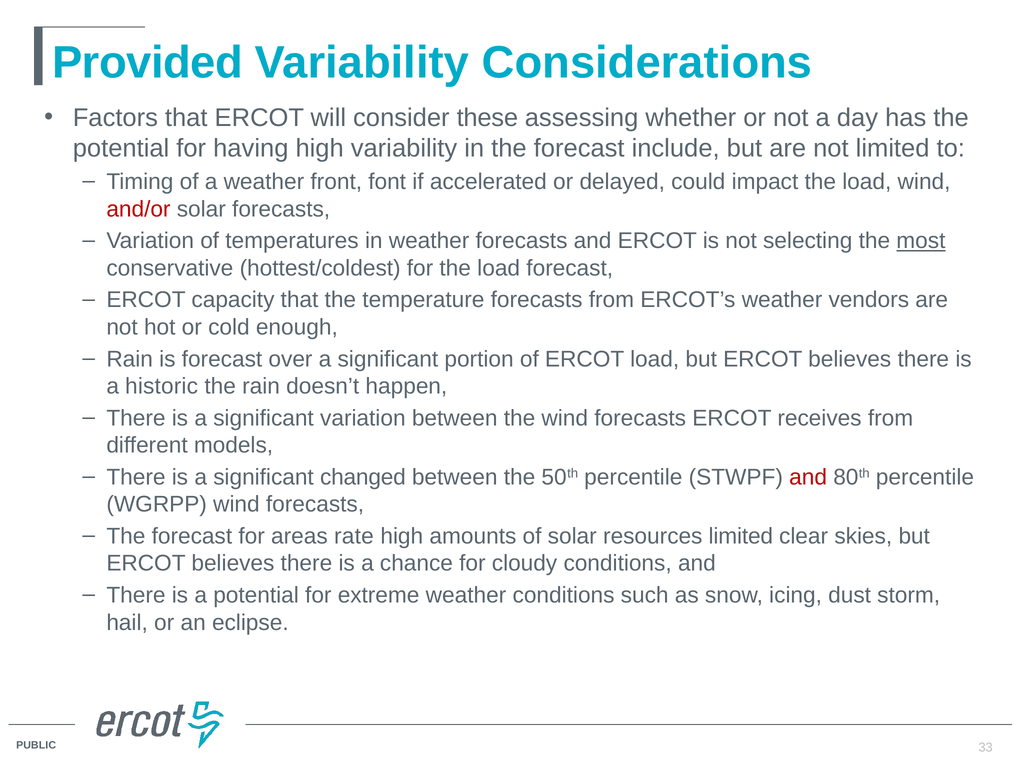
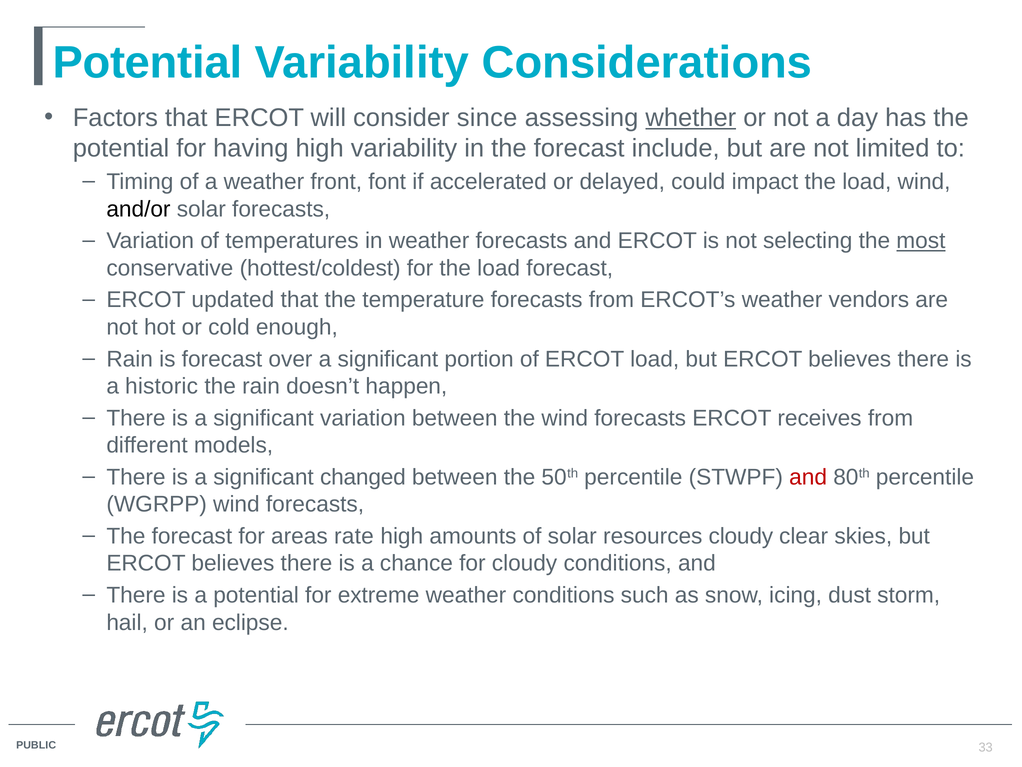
Provided: Provided -> Potential (147, 63)
these: these -> since (487, 118)
whether underline: none -> present (691, 118)
and/or colour: red -> black (138, 209)
capacity: capacity -> updated (233, 300)
resources limited: limited -> cloudy (741, 536)
